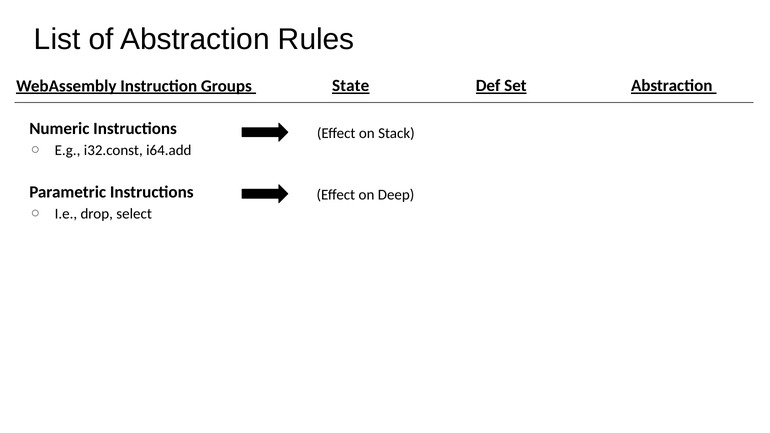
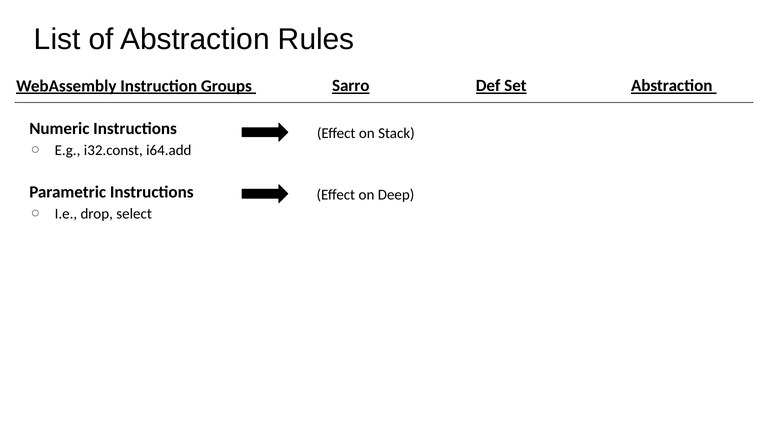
State: State -> Sarro (351, 86)
